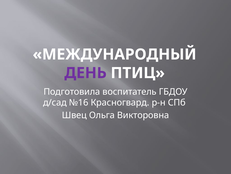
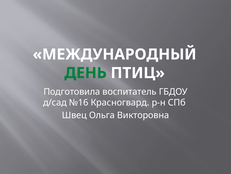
ДЕНЬ colour: purple -> green (85, 73)
